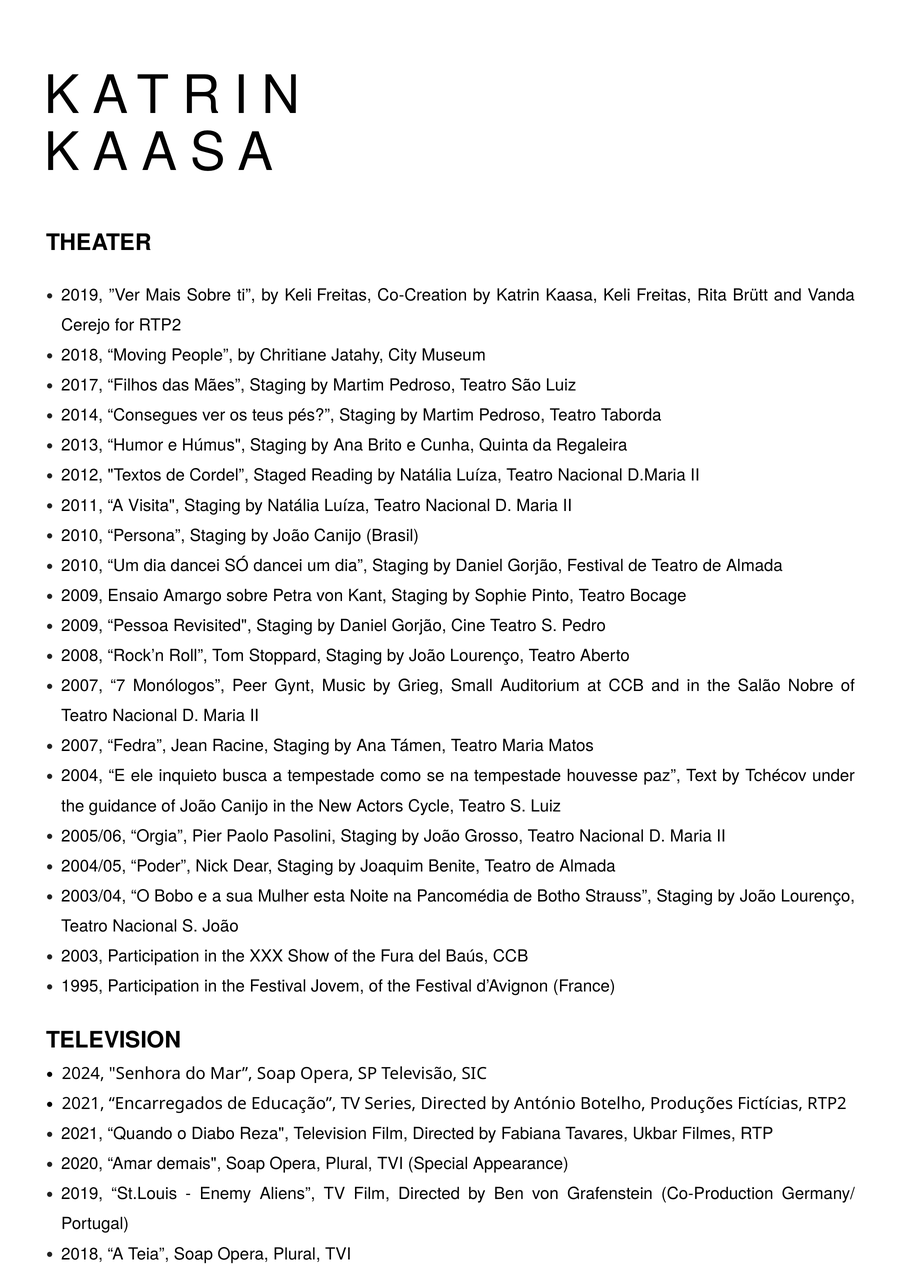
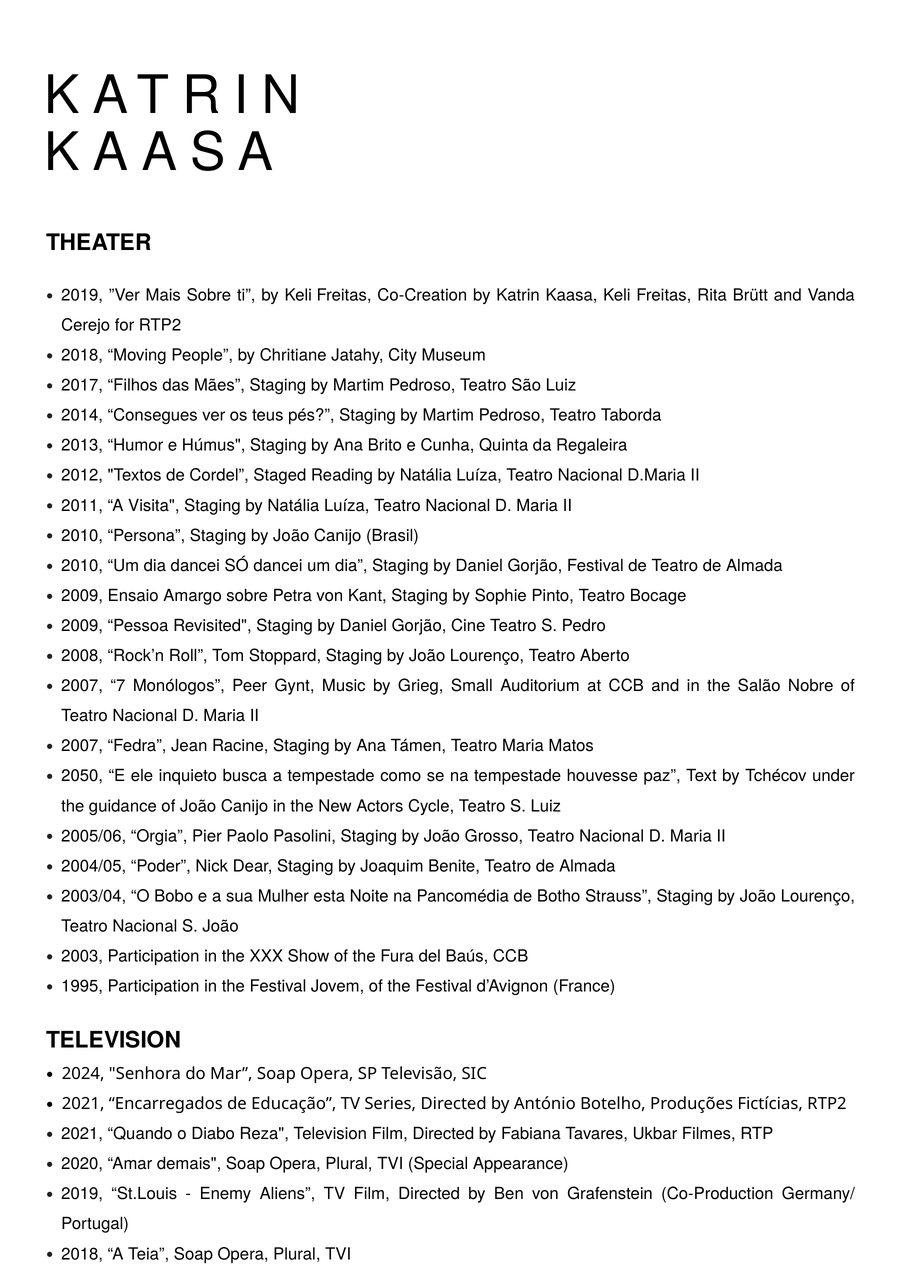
2004: 2004 -> 2050 (82, 776)
